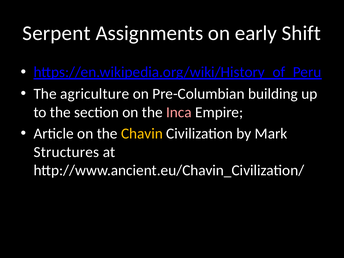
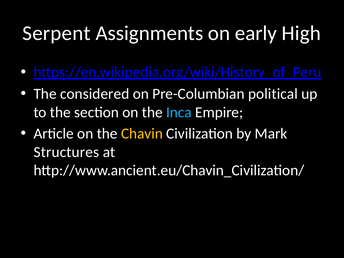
Shift: Shift -> High (301, 33)
agriculture: agriculture -> considered (95, 94)
building: building -> political (273, 94)
Inca colour: pink -> light blue (179, 112)
